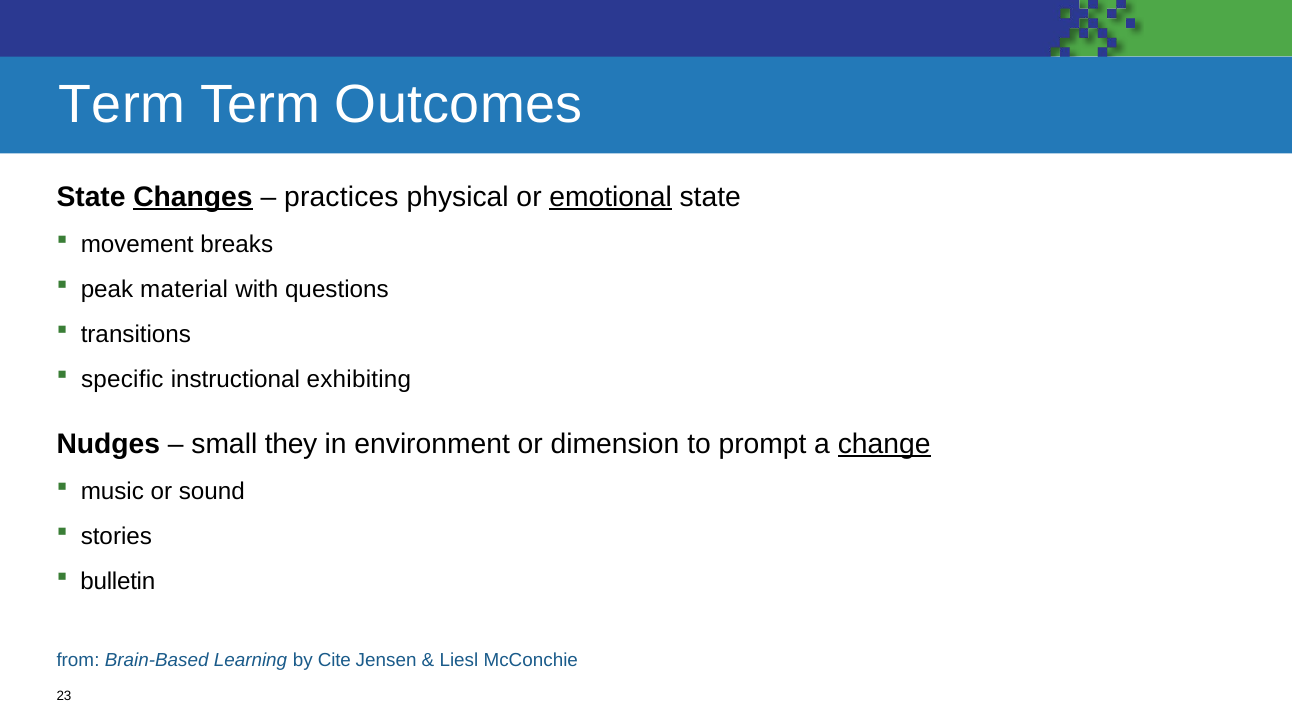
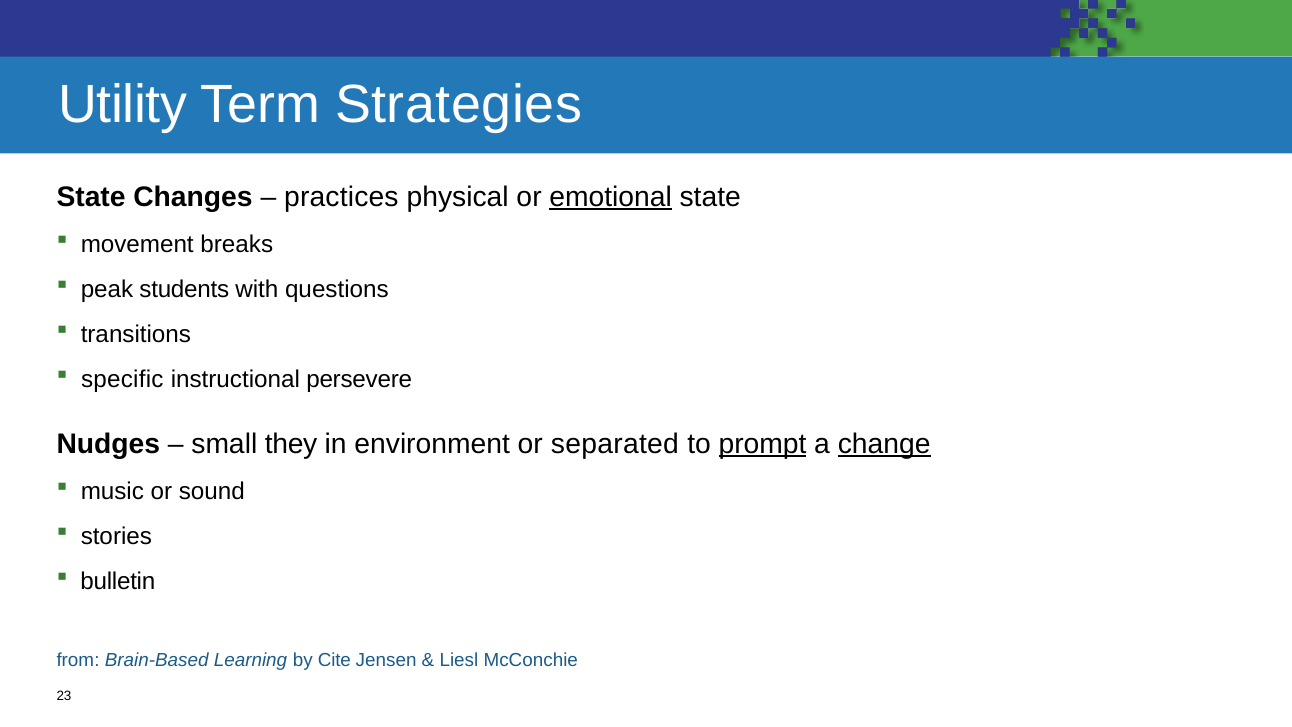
Term: Term -> Utility (123, 105)
Outcomes: Outcomes -> Strategies (459, 105)
Changes underline: present -> none (193, 197)
material: material -> students (184, 289)
exhibiting: exhibiting -> persevere (359, 380)
dimension: dimension -> separated (615, 444)
prompt underline: none -> present (763, 444)
